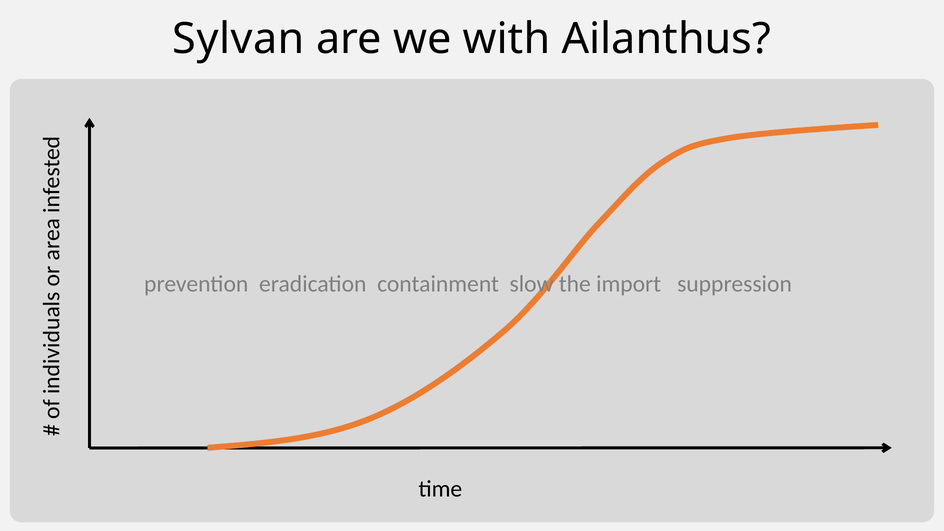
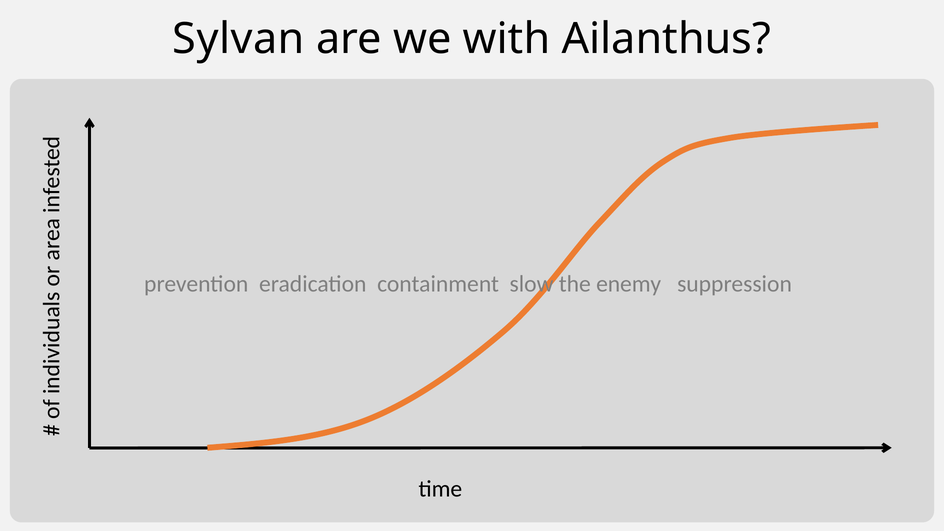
import: import -> enemy (629, 284)
